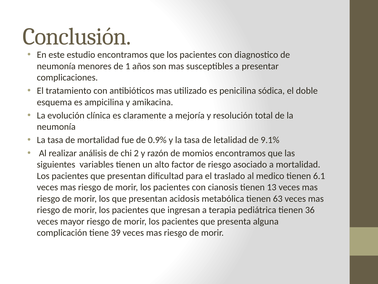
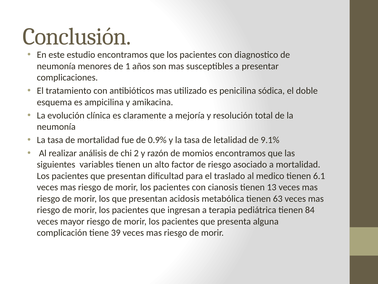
36: 36 -> 84 (310, 210)
